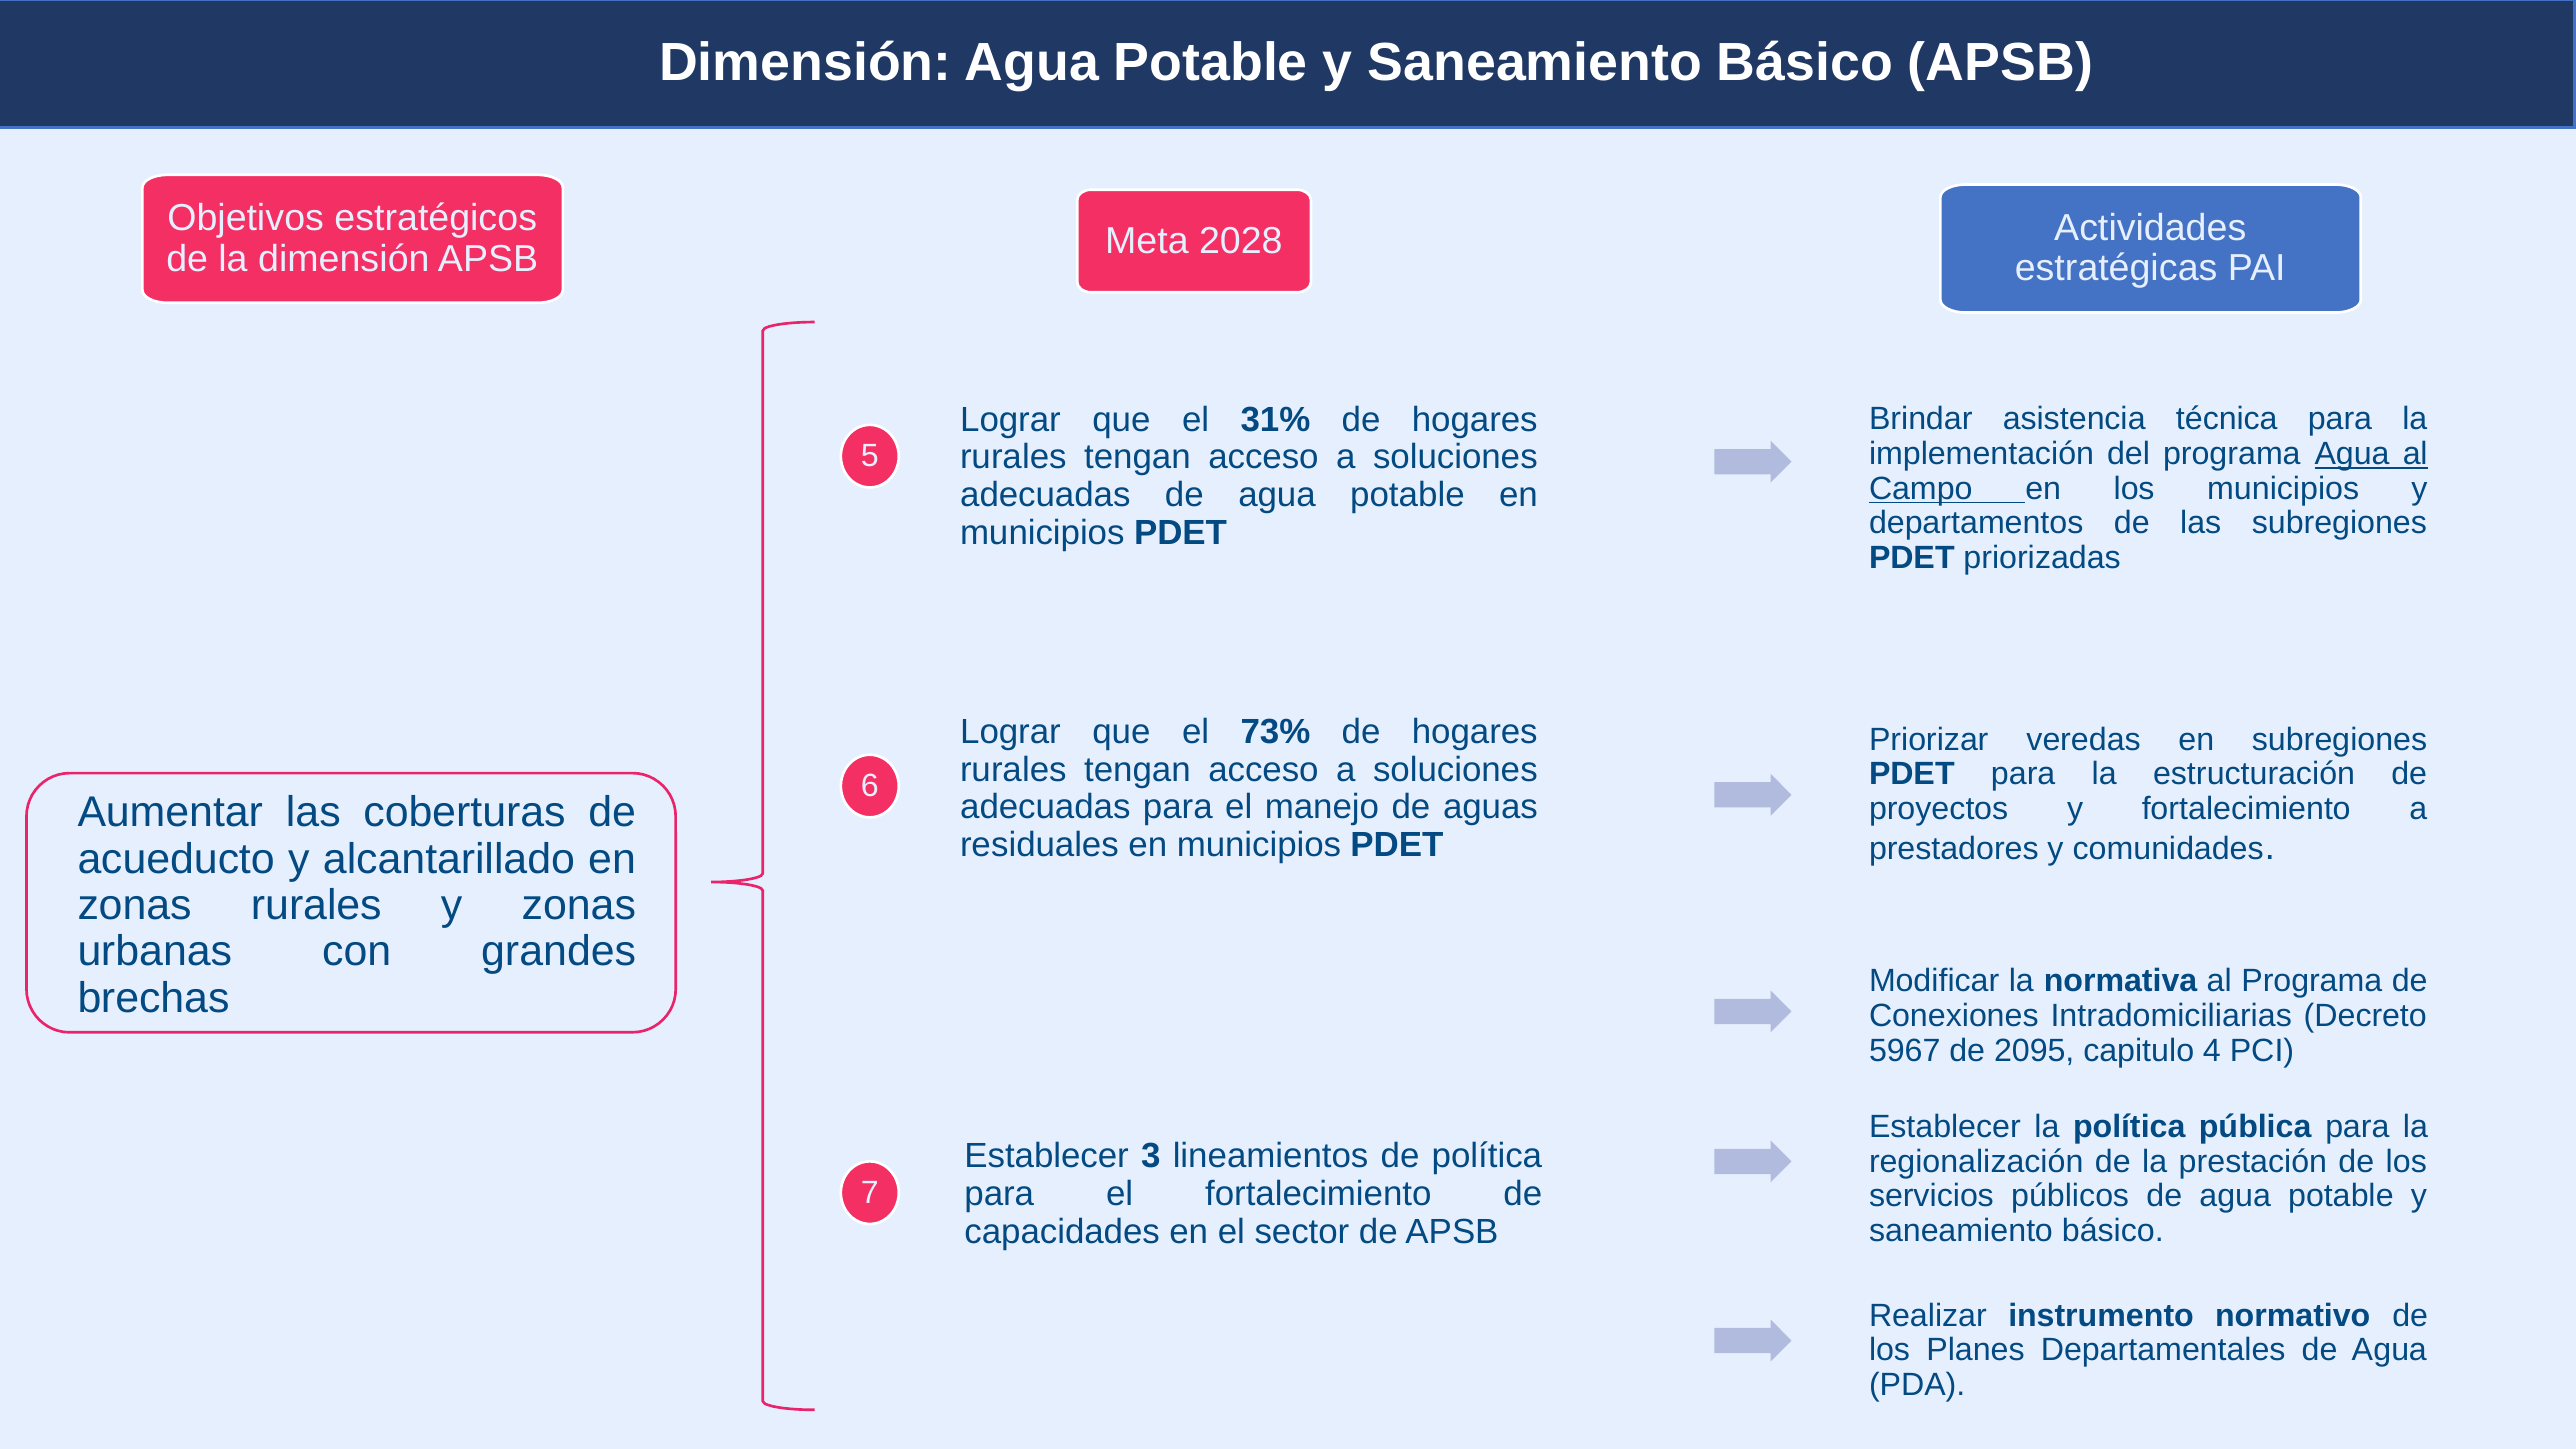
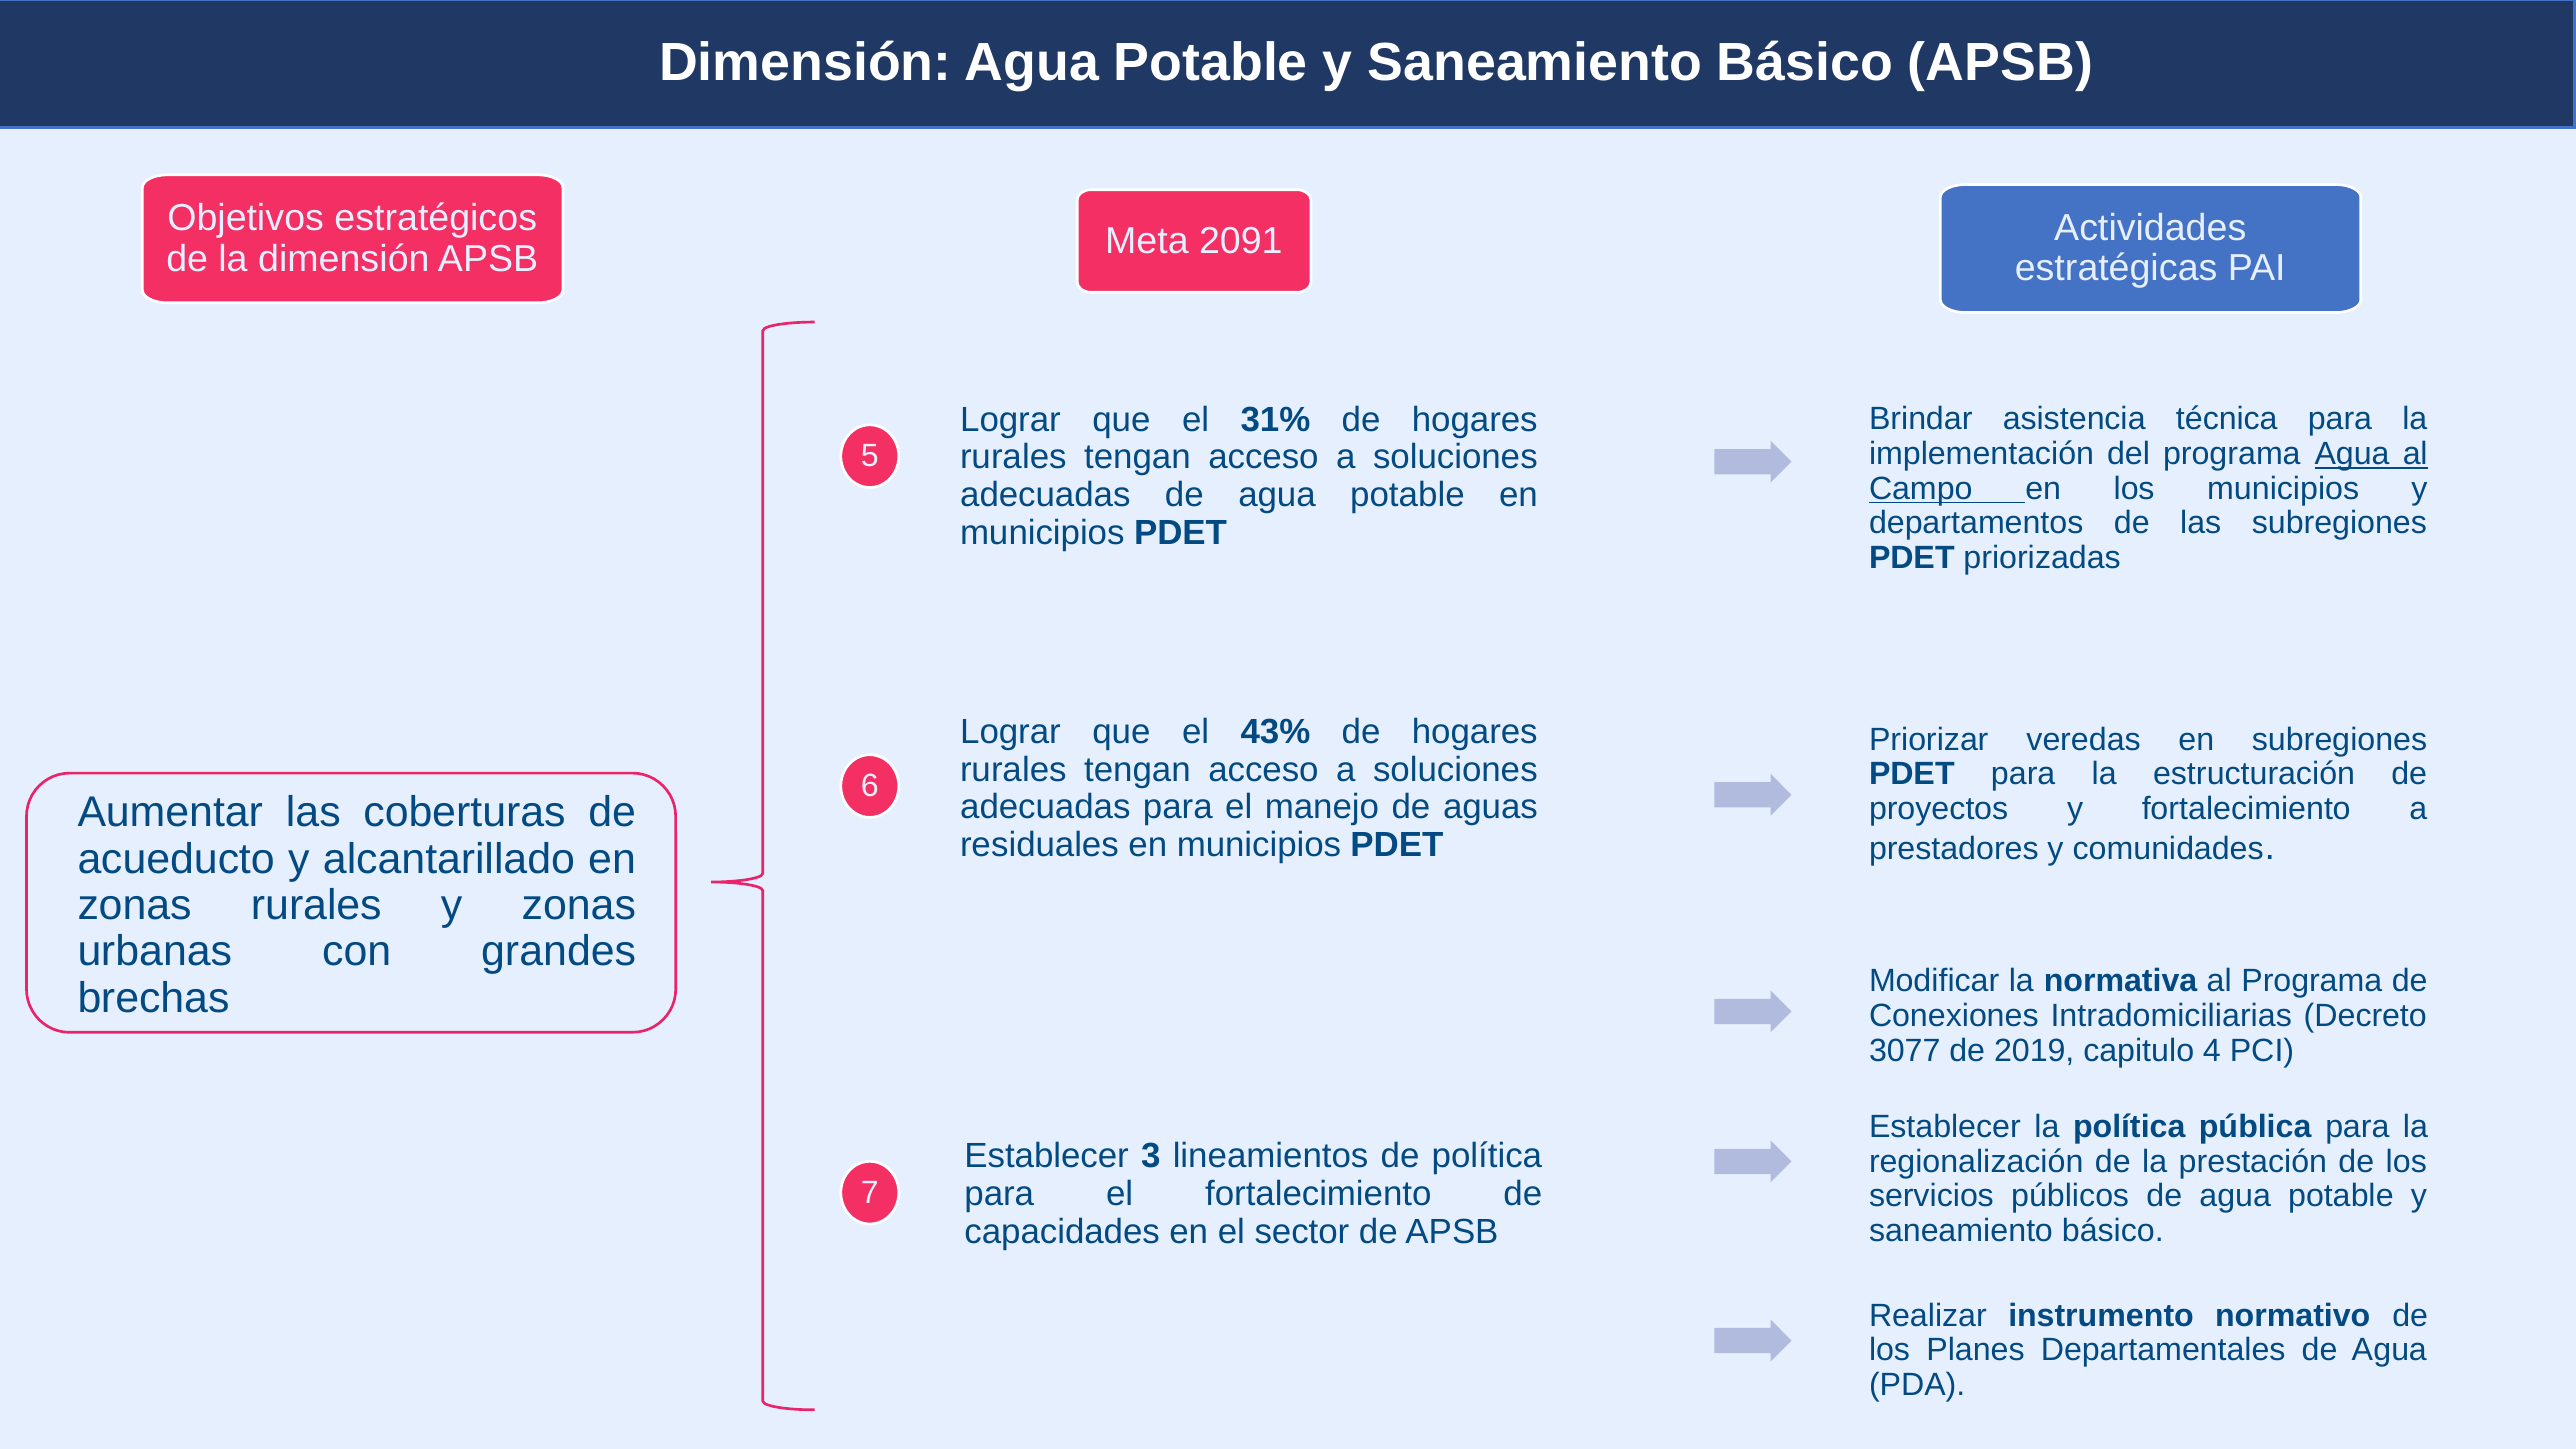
2028: 2028 -> 2091 (1241, 241)
73%: 73% -> 43% (1275, 732)
5967: 5967 -> 3077 (1905, 1050)
2095: 2095 -> 2019 (2034, 1050)
